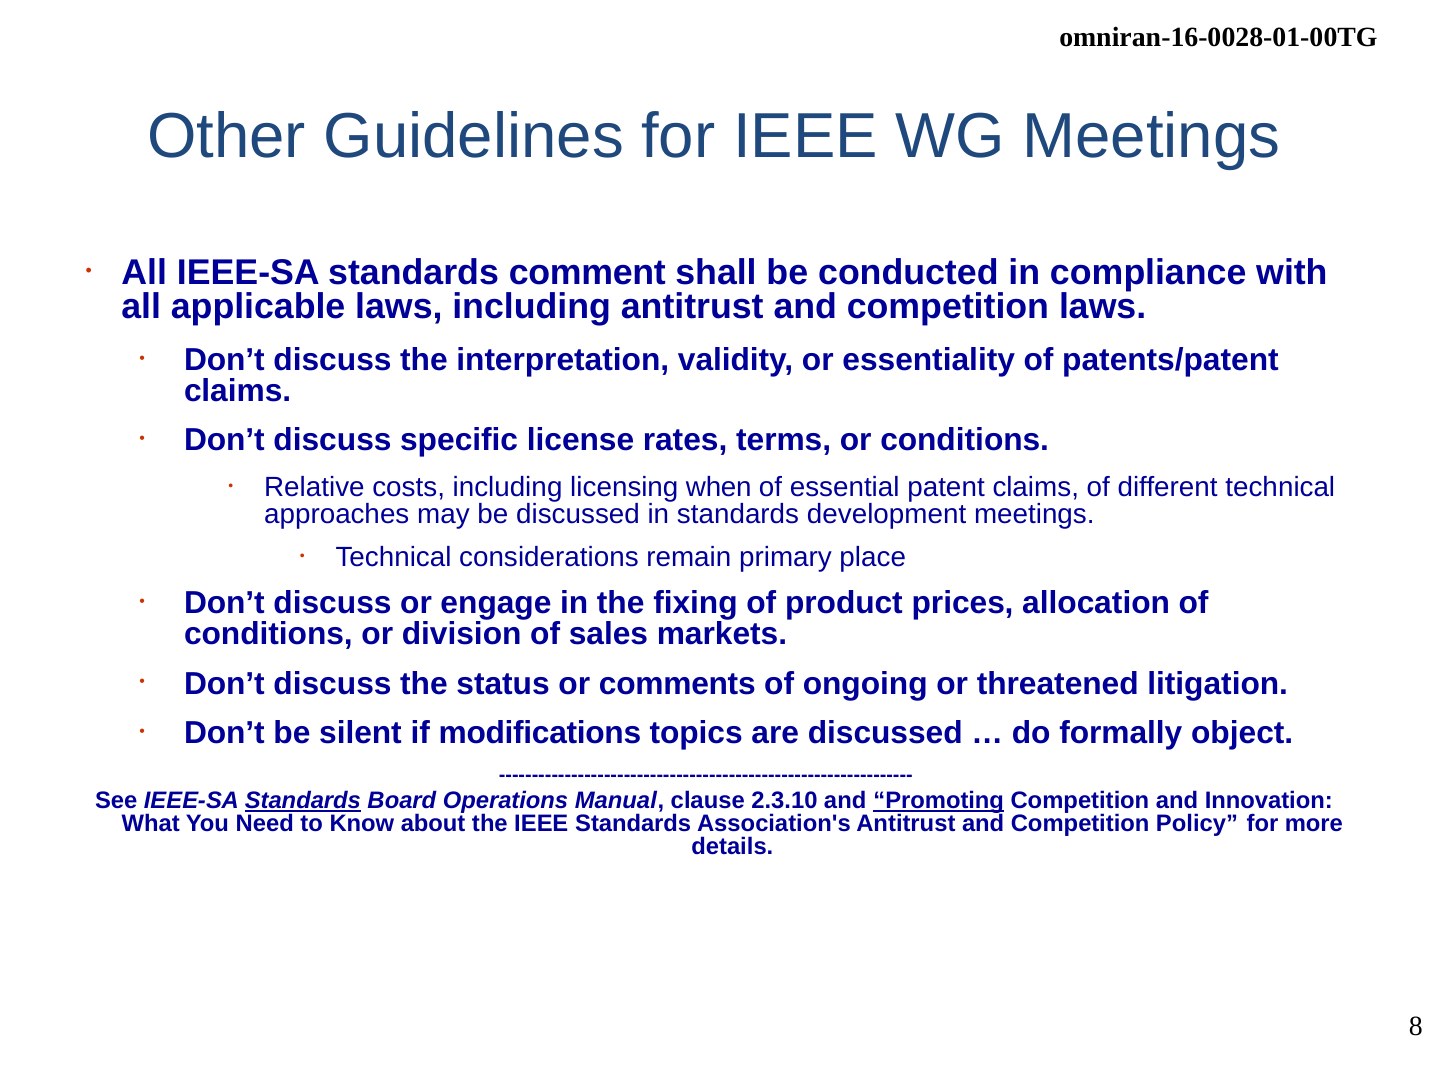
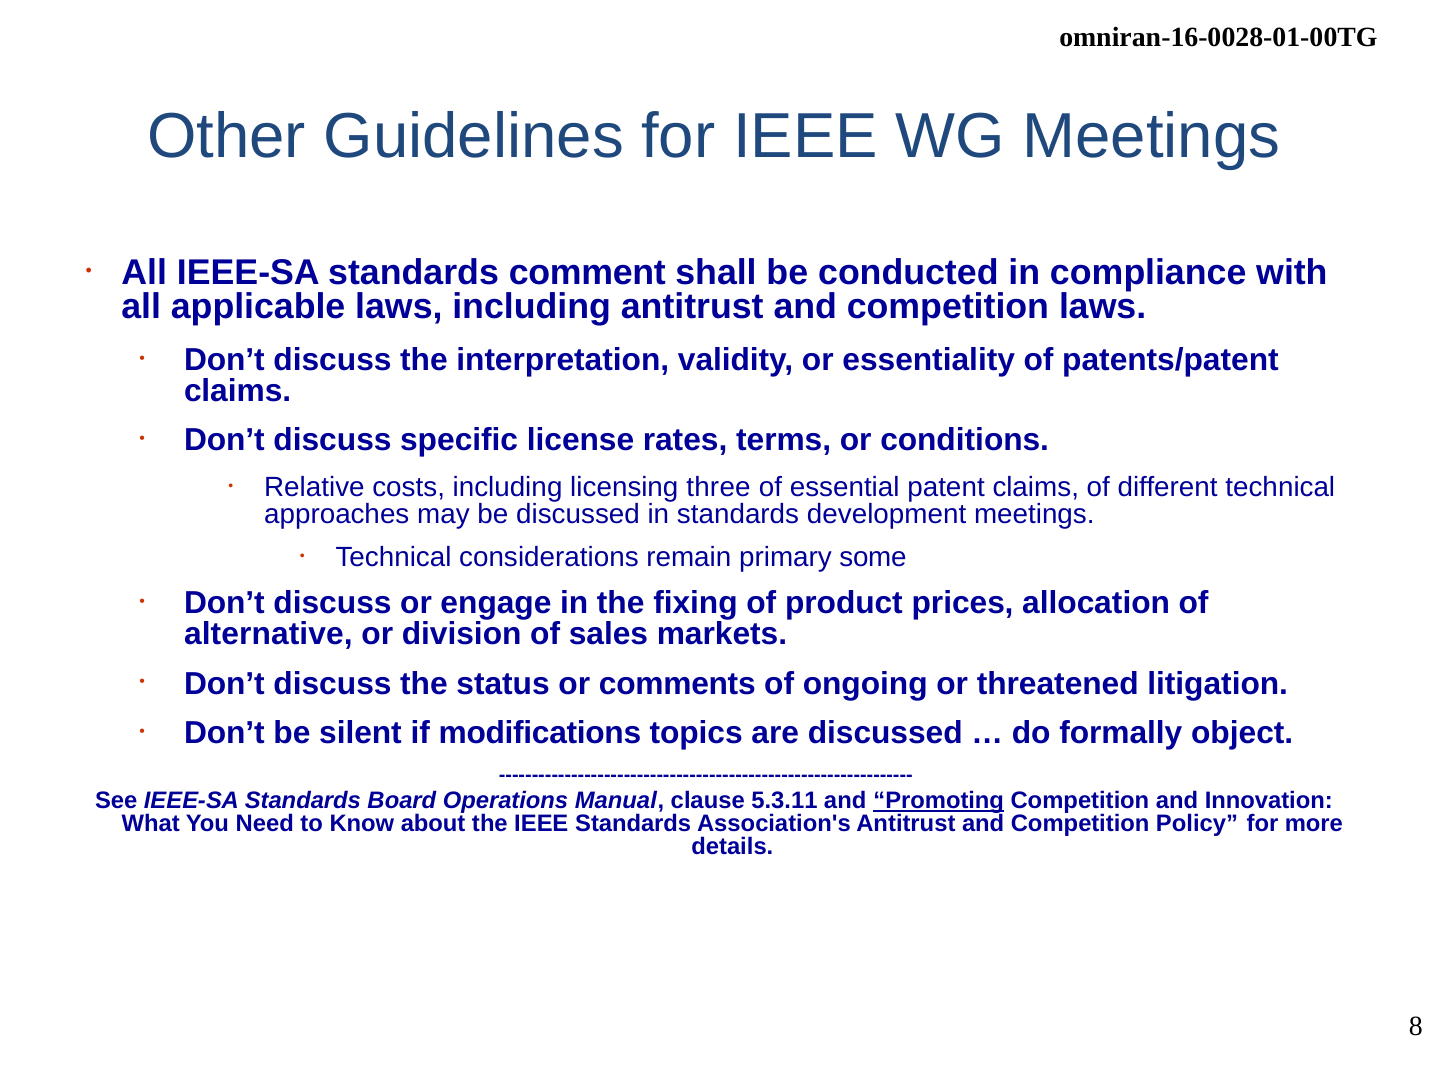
when: when -> three (718, 487)
place: place -> some (873, 557)
conditions: conditions -> alternative (268, 634)
Standards underline: present -> none (303, 801)
2.3.10: 2.3.10 -> 5.3.11 (784, 801)
